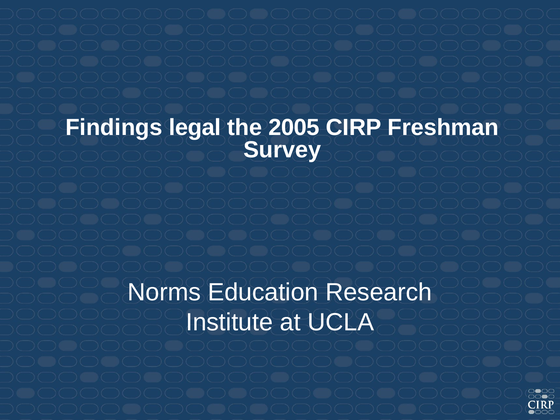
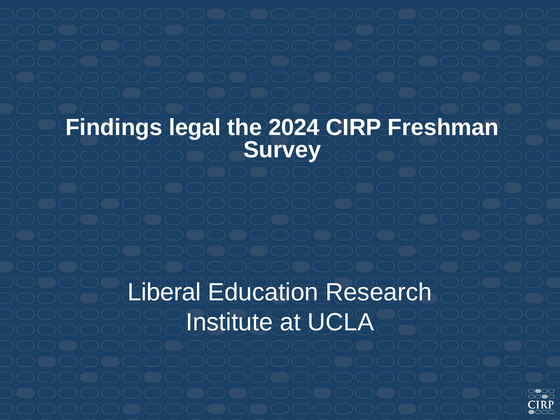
2005: 2005 -> 2024 (294, 127)
Norms: Norms -> Liberal (164, 292)
